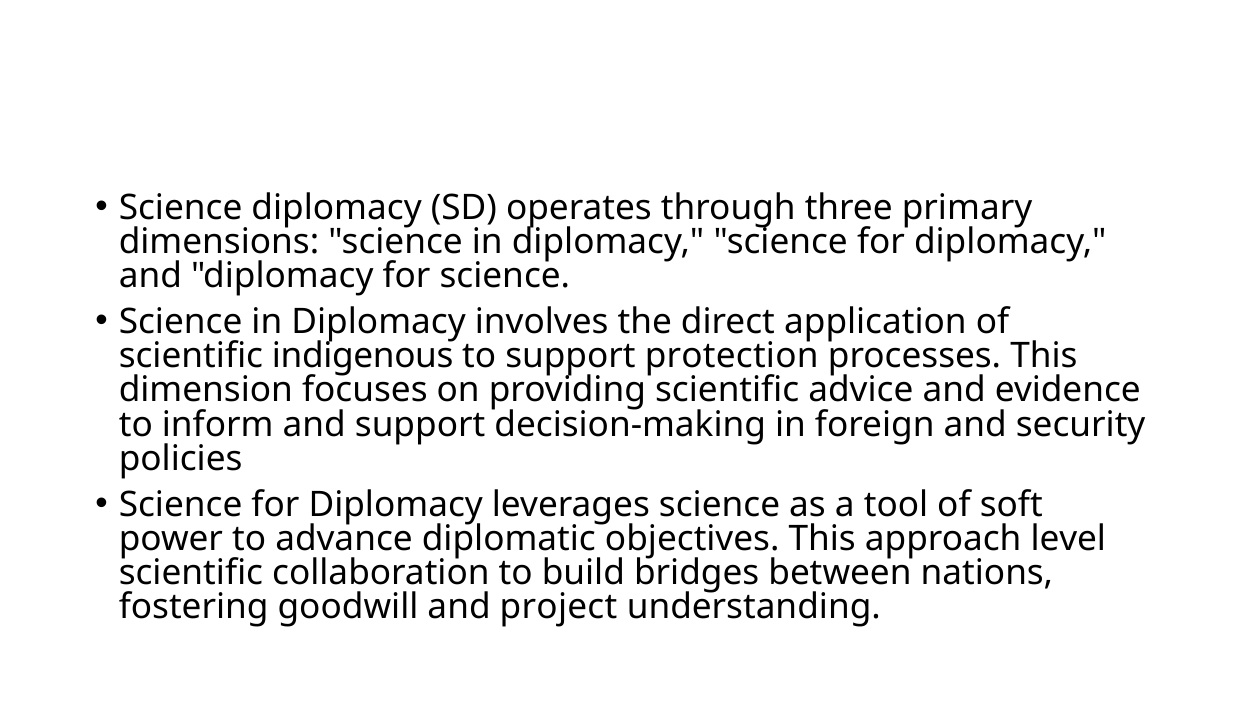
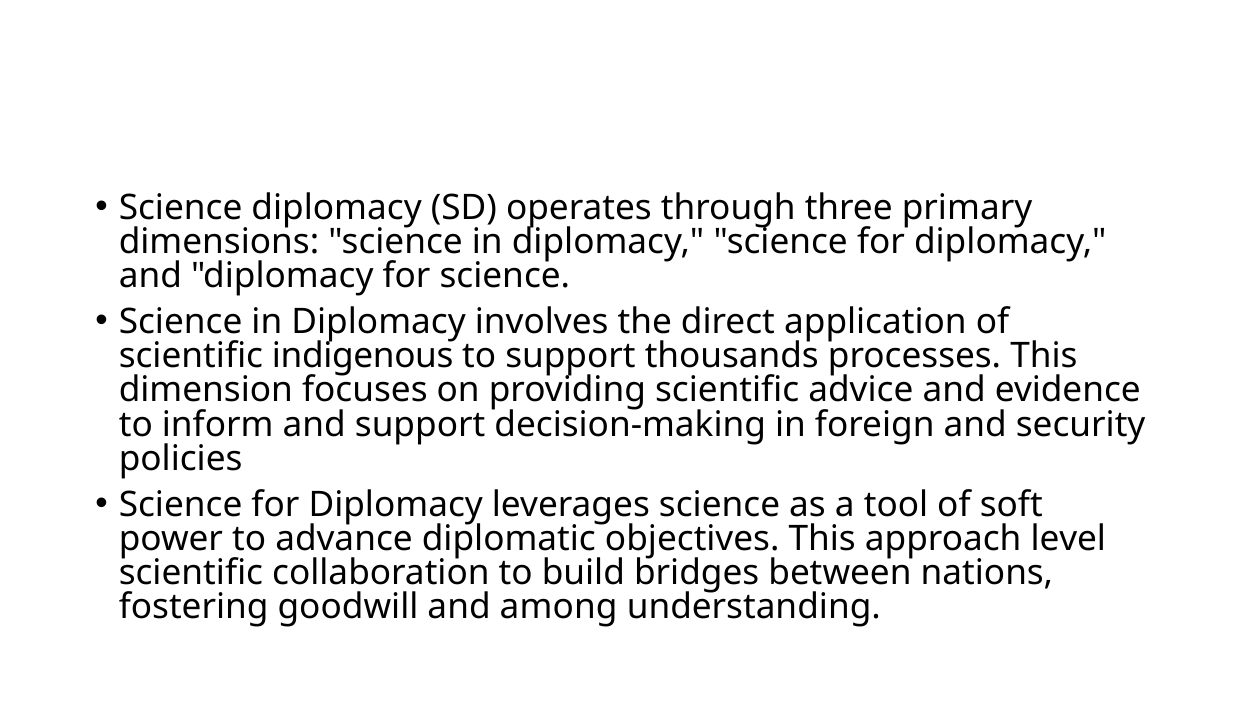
protection: protection -> thousands (732, 356)
project: project -> among (559, 608)
